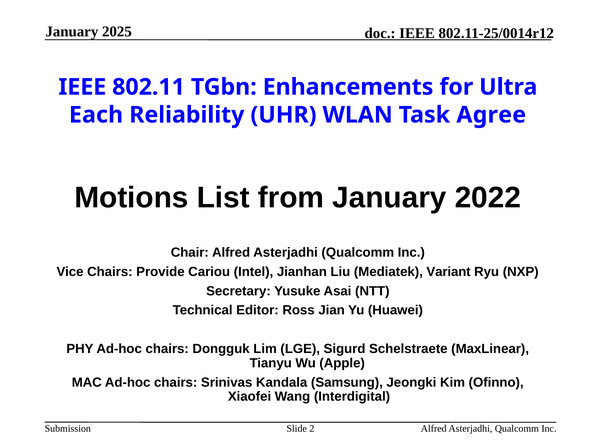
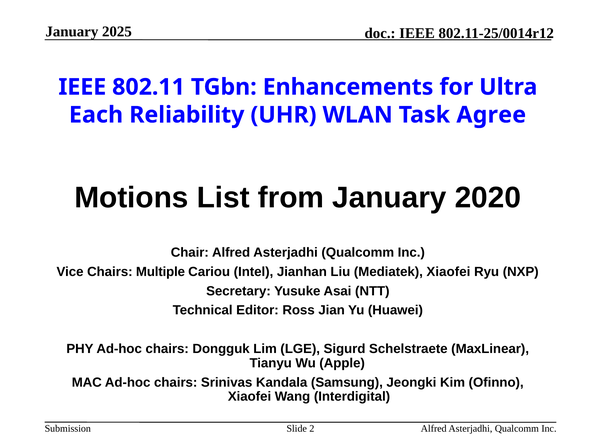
2022: 2022 -> 2020 (488, 198)
Provide: Provide -> Multiple (160, 272)
Mediatek Variant: Variant -> Xiaofei (448, 272)
